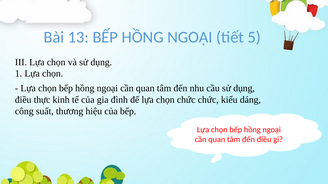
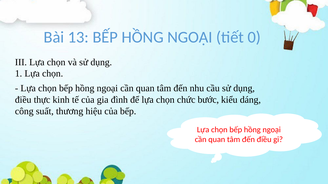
5: 5 -> 0 (254, 37)
chức chức: chức -> bước (208, 100)
